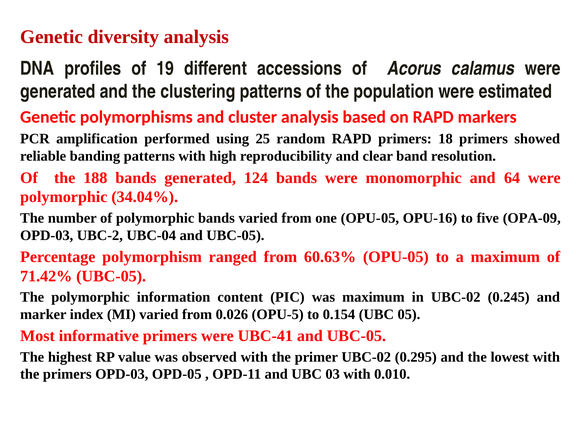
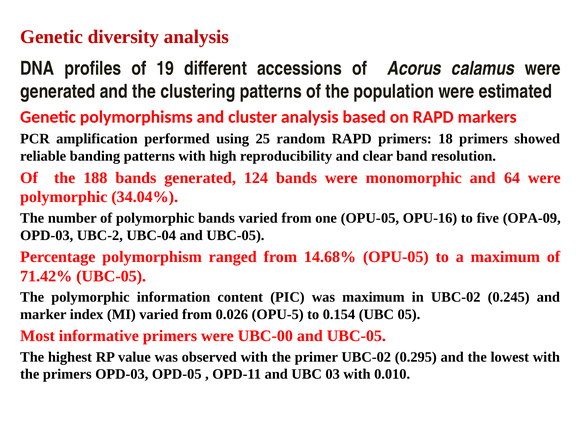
60.63%: 60.63% -> 14.68% (330, 257)
UBC-41: UBC-41 -> UBC-00 (265, 336)
